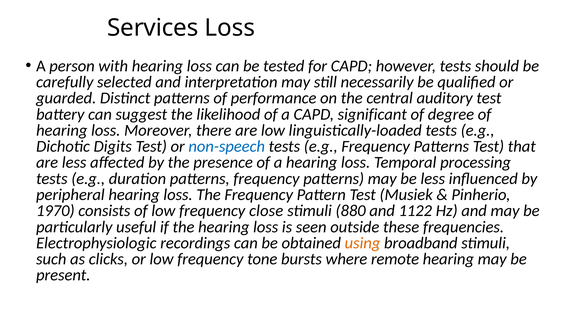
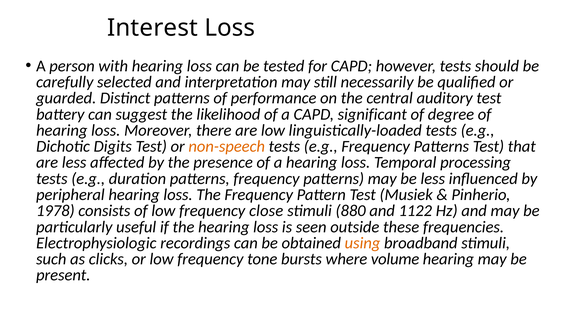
Services: Services -> Interest (153, 28)
non-speech colour: blue -> orange (227, 146)
1970: 1970 -> 1978 (55, 211)
remote: remote -> volume (395, 259)
